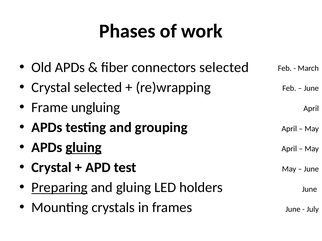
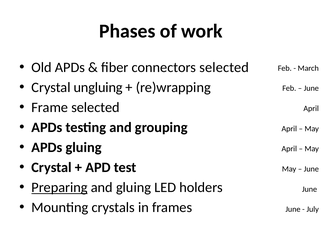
Crystal selected: selected -> ungluing (98, 88)
Frame ungluing: ungluing -> selected (95, 108)
gluing underline: present -> none (84, 148)
